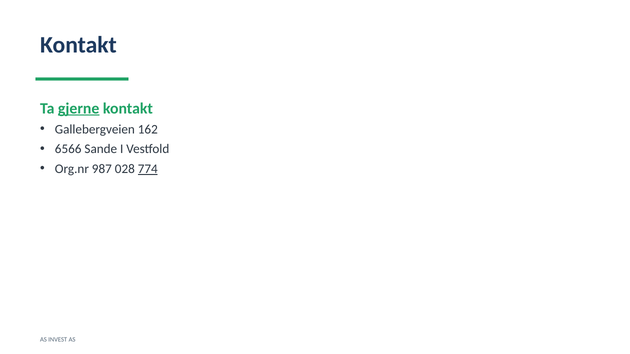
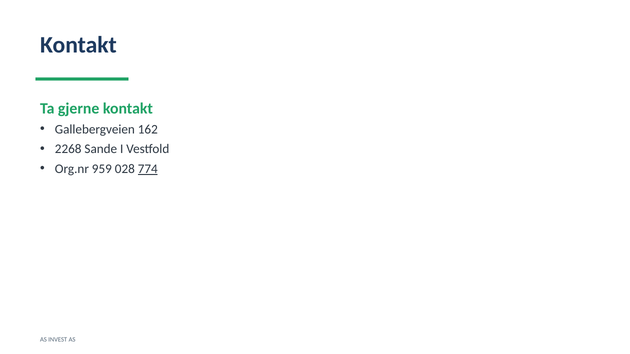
gjerne underline: present -> none (79, 108)
6566: 6566 -> 2268 (68, 149)
987: 987 -> 959 (102, 169)
